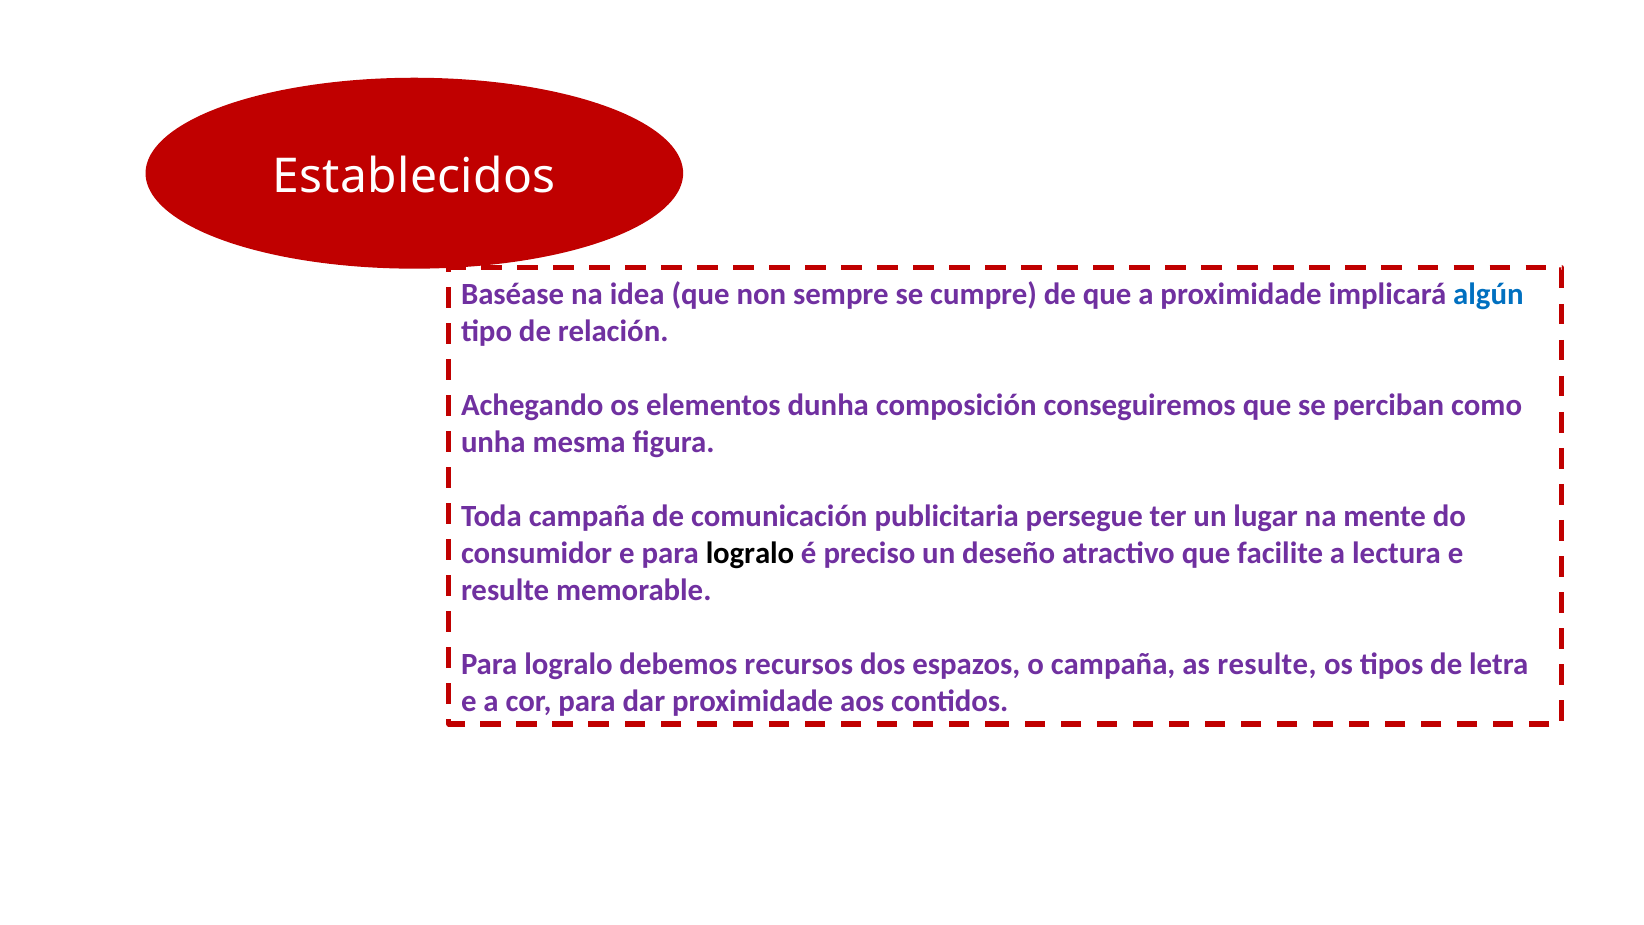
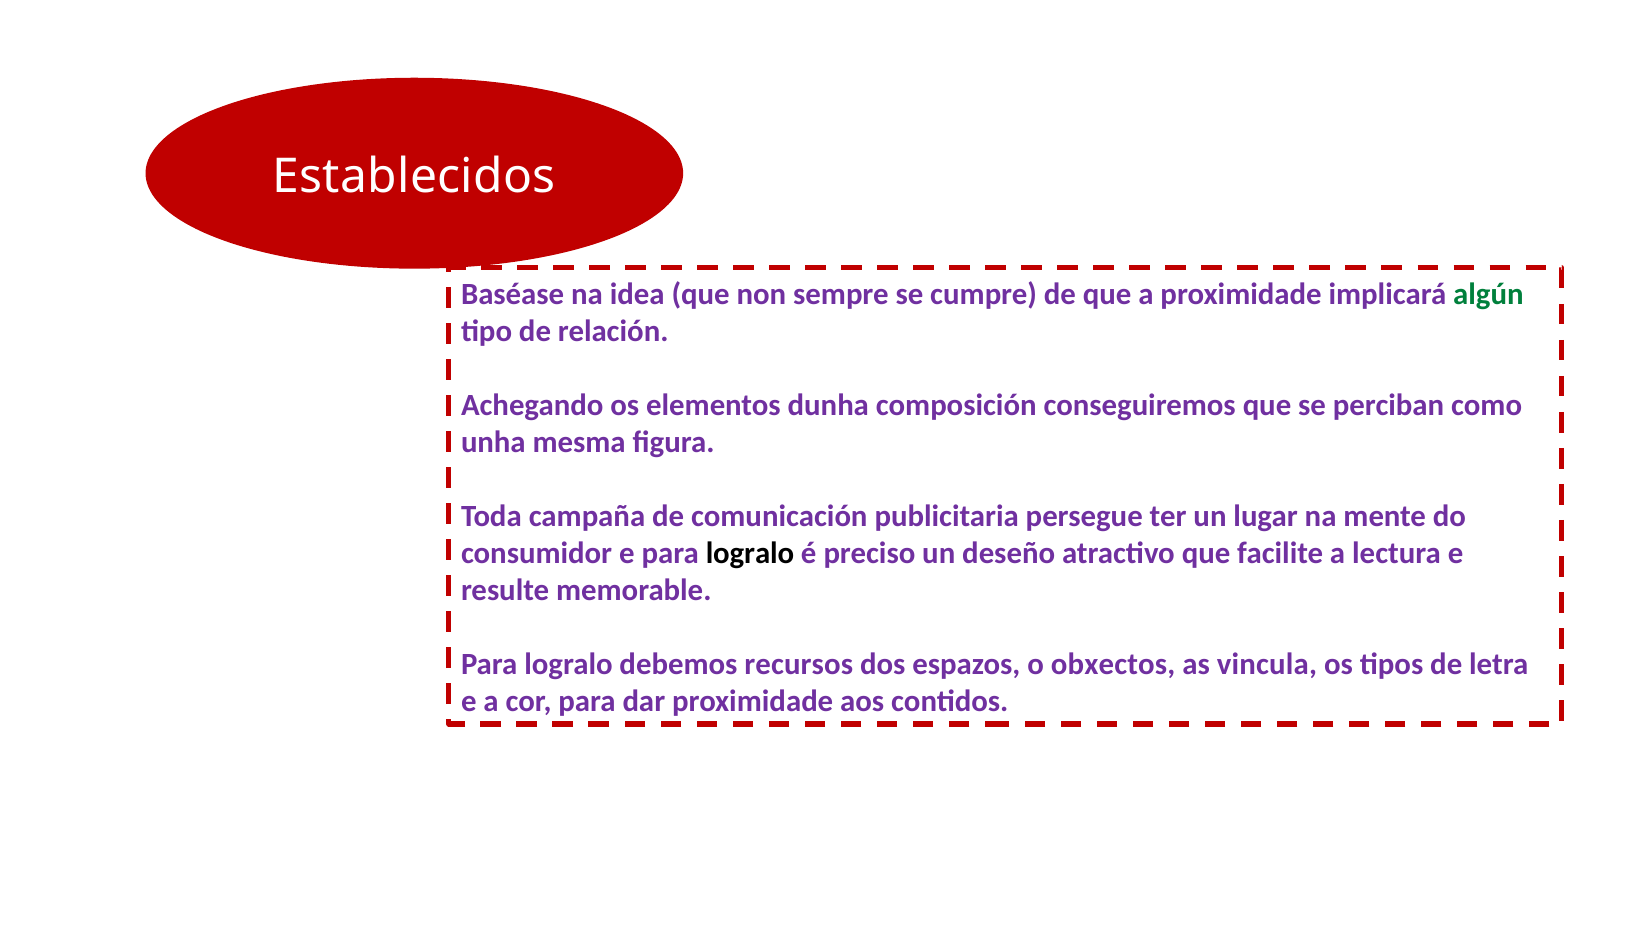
algún colour: blue -> green (1488, 294)
o campaña: campaña -> obxectos (1113, 664)
as resulte: resulte -> vincula (1267, 664)
